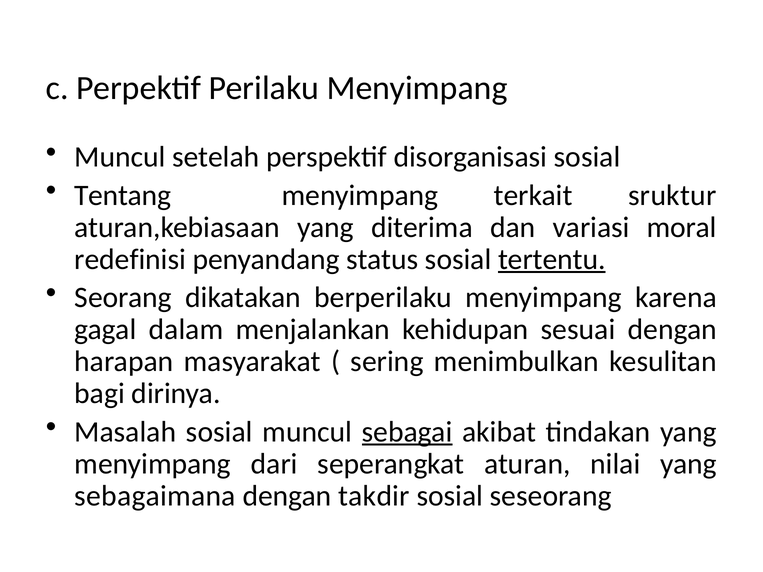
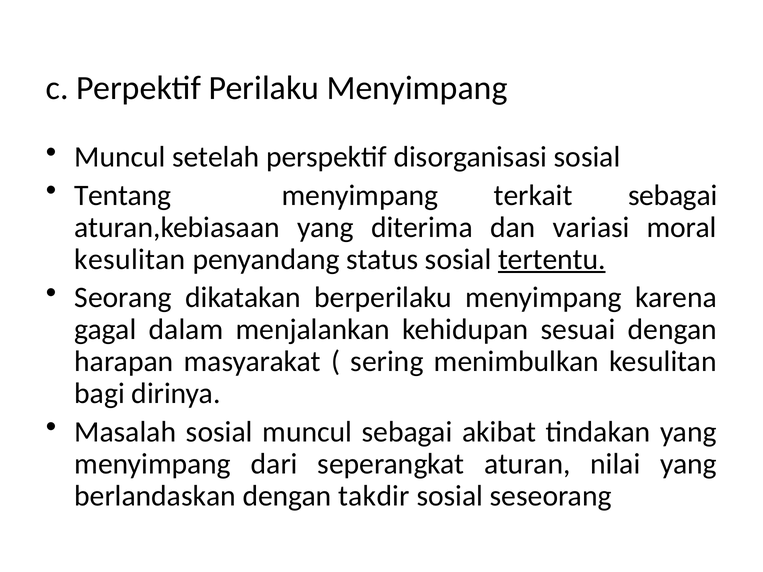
terkait sruktur: sruktur -> sebagai (673, 195)
redefinisi: redefinisi -> kesulitan (130, 259)
sebagai underline: present -> none (407, 432)
sebagaimana: sebagaimana -> berlandaskan (155, 496)
